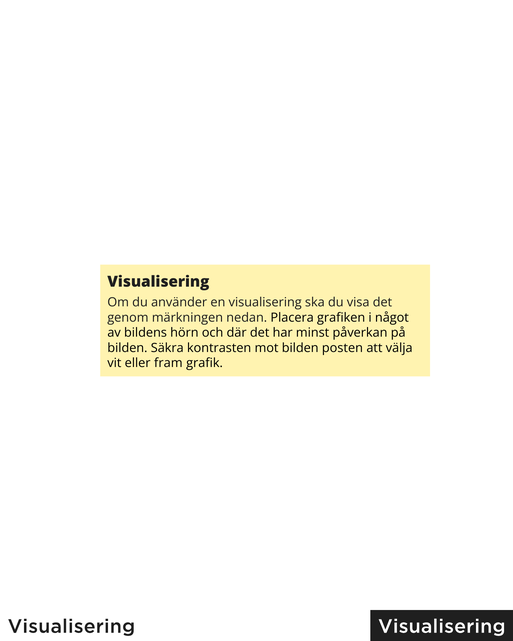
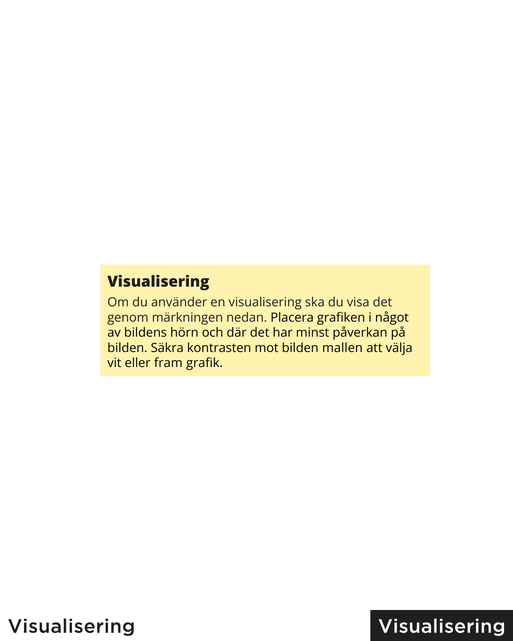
posten: posten -> mallen (342, 348)
